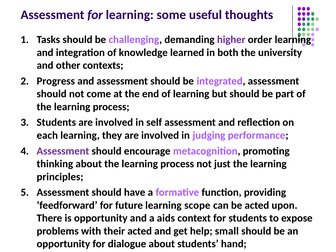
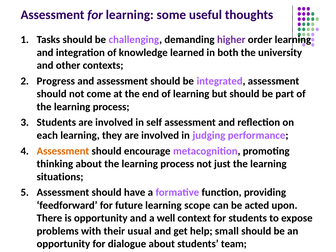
Assessment colour: purple -> orange (63, 151)
principles: principles -> situations (60, 177)
aids: aids -> well (166, 218)
their acted: acted -> usual (140, 231)
hand: hand -> team (234, 244)
